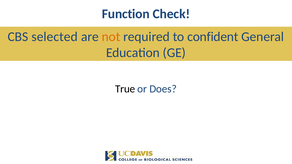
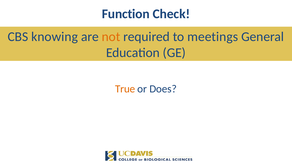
selected: selected -> knowing (55, 37)
confident: confident -> meetings (213, 37)
True colour: black -> orange (125, 89)
